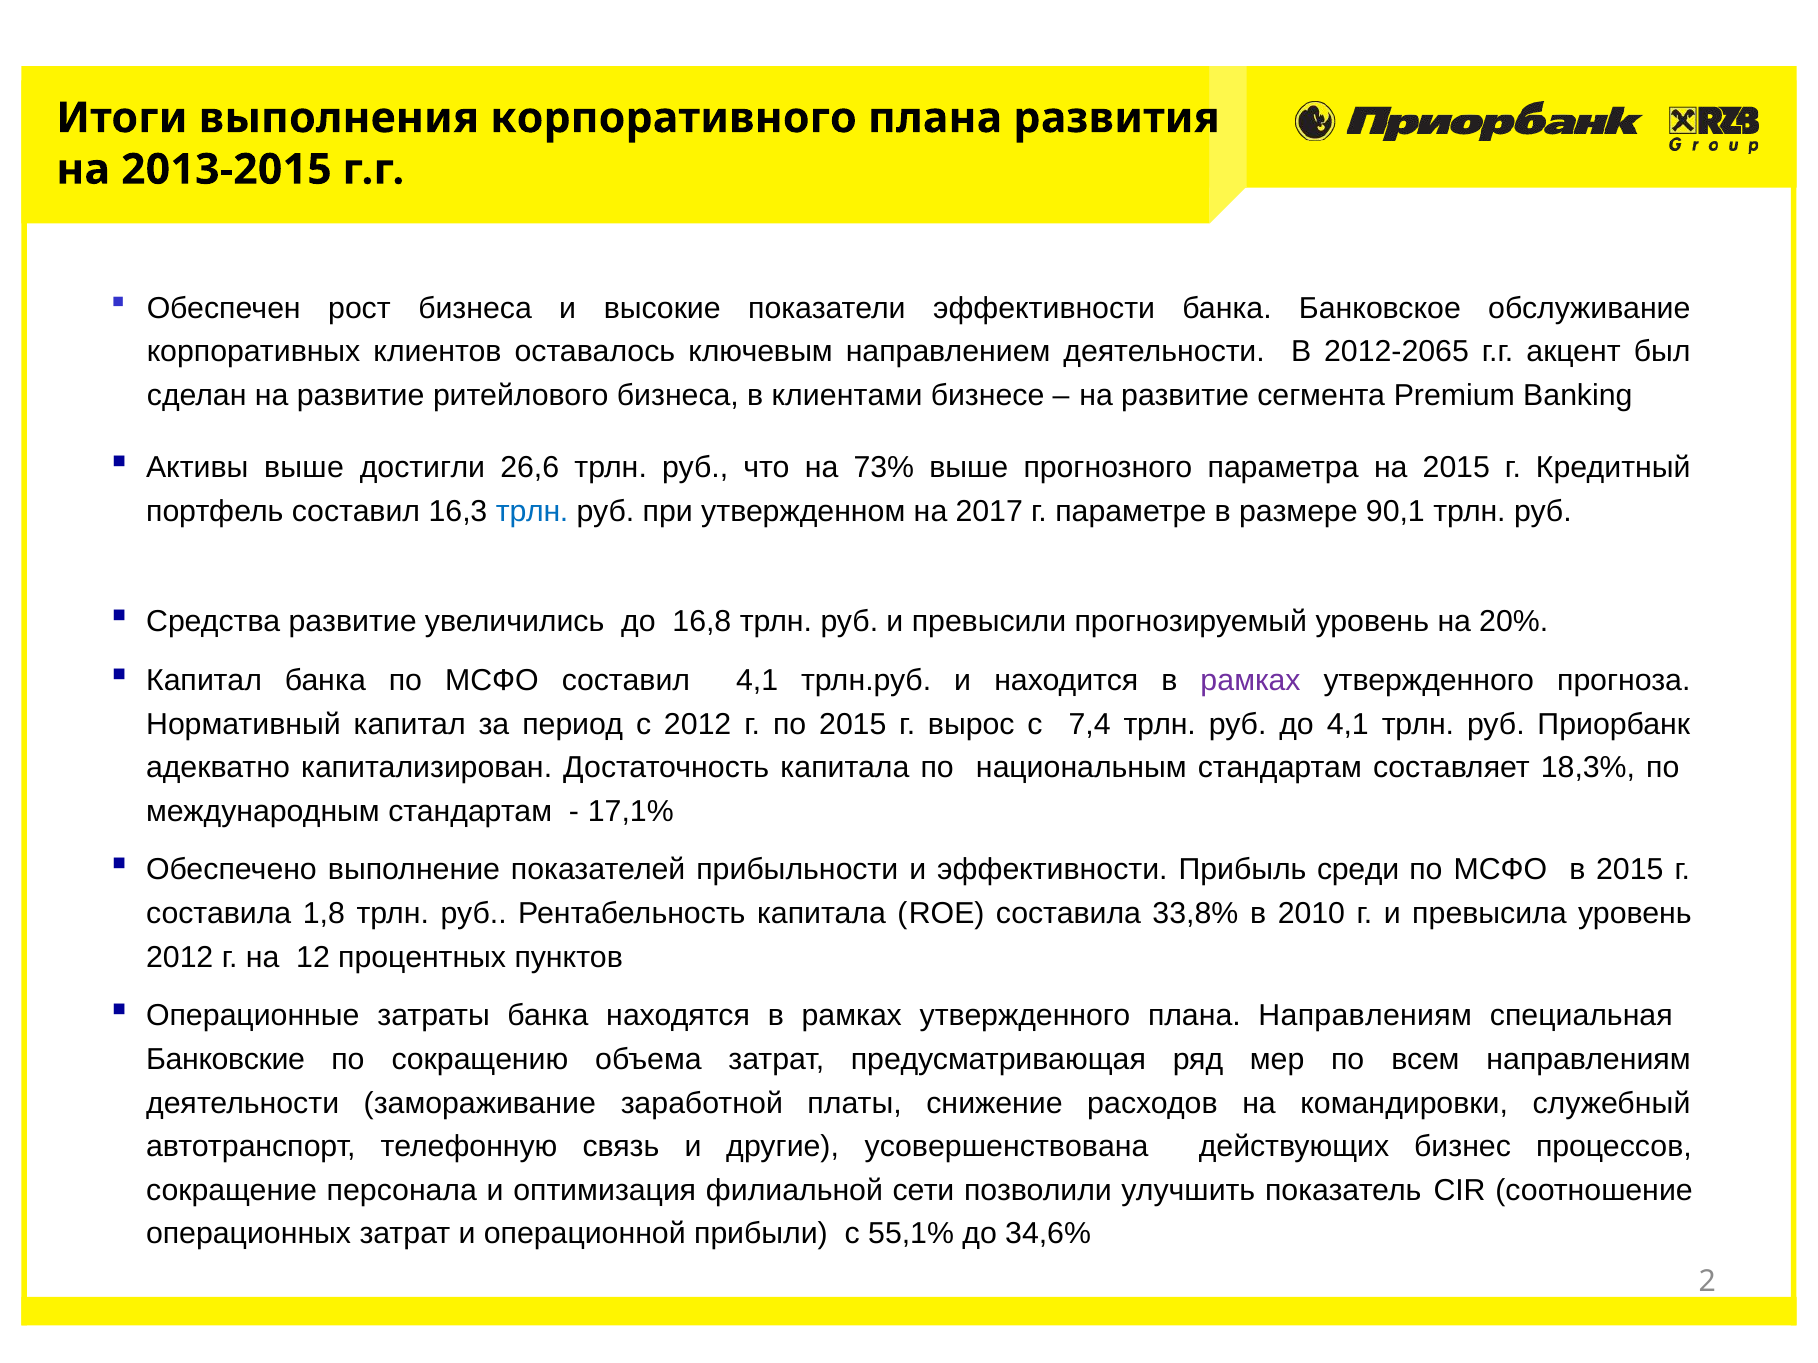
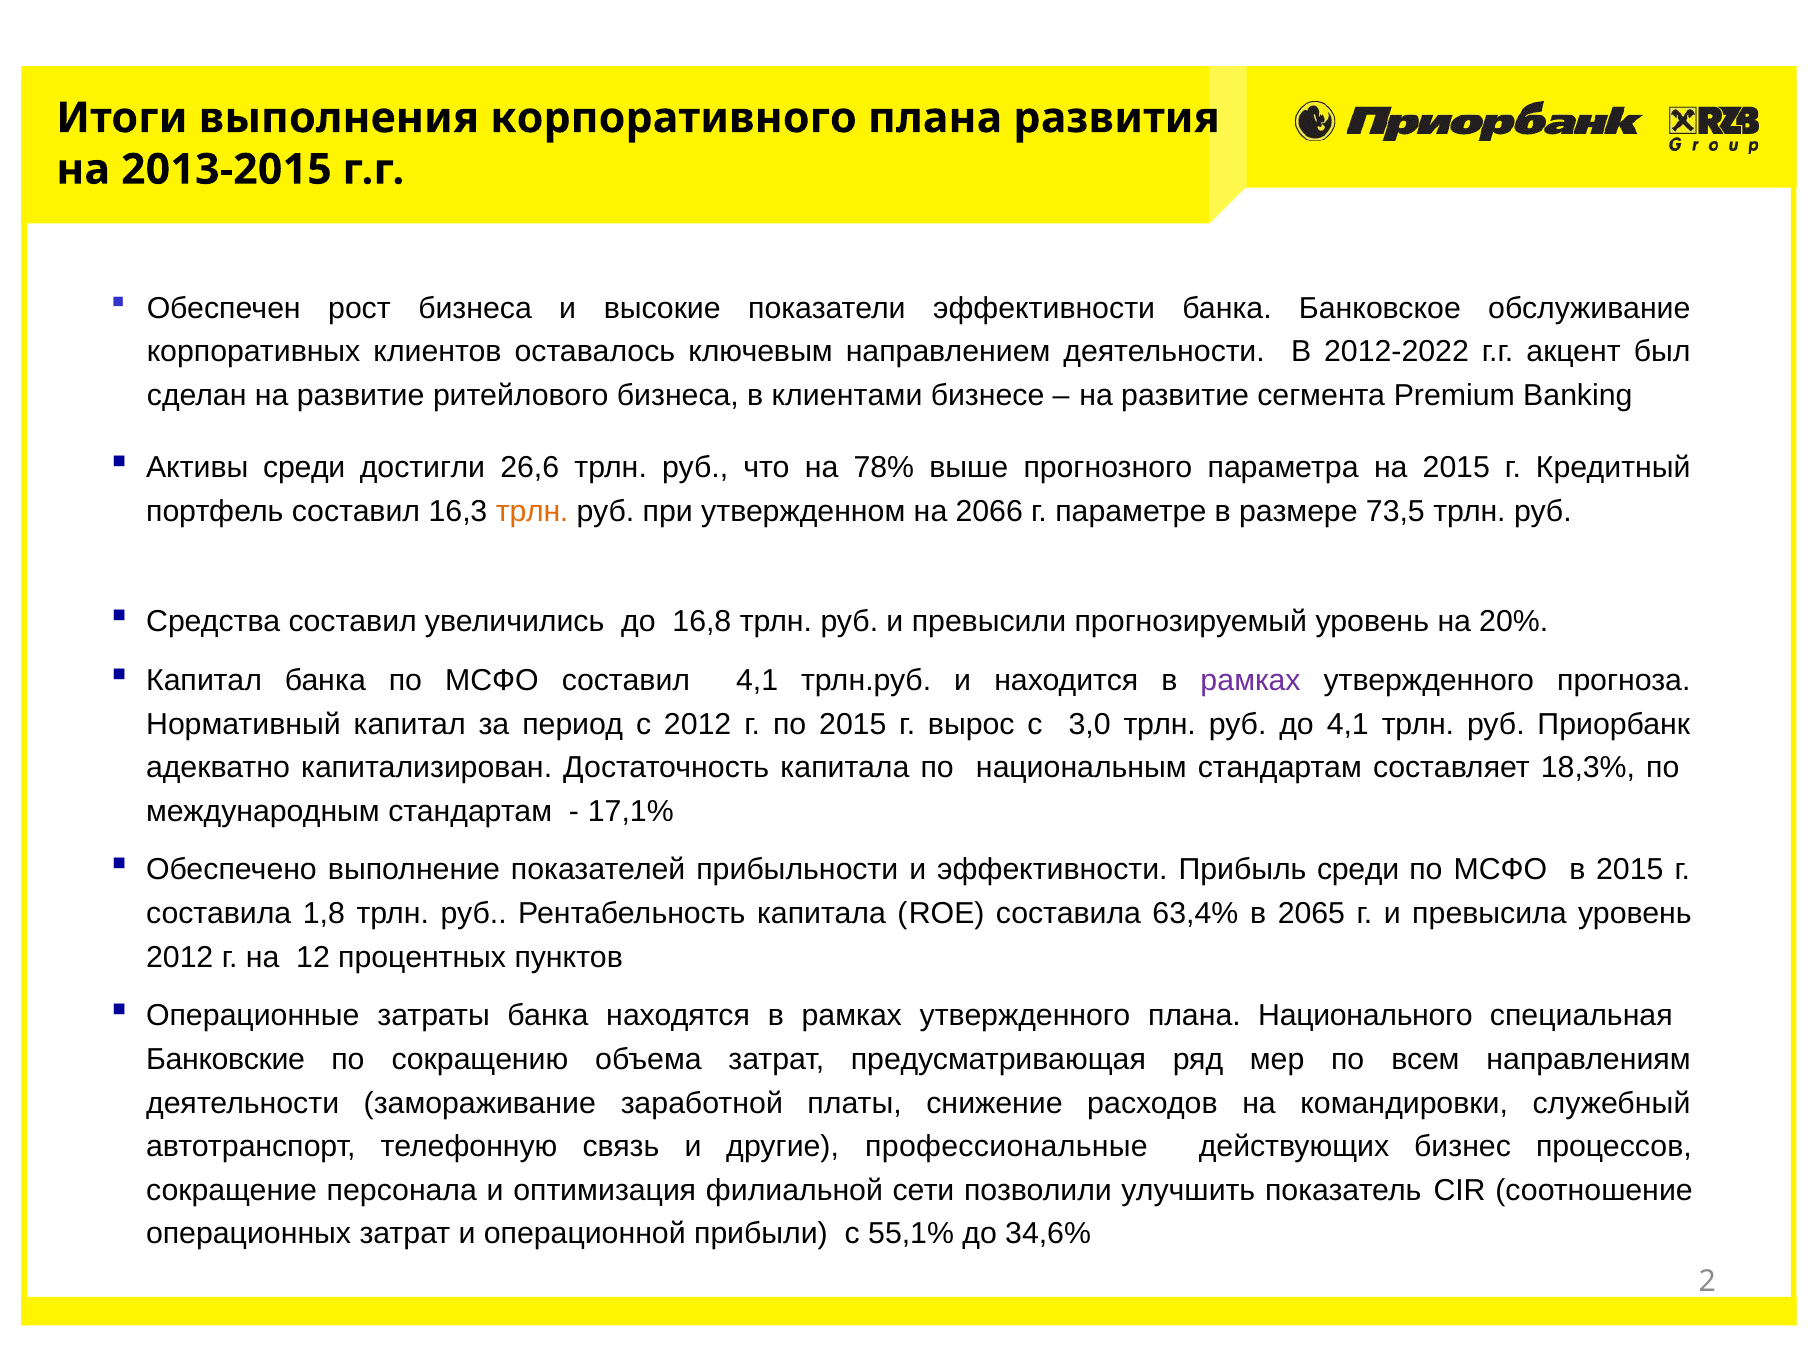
2012-2065: 2012-2065 -> 2012-2022 (1397, 352)
Активы выше: выше -> среди (304, 468)
73%: 73% -> 78% (884, 468)
трлн colour: blue -> orange (532, 512)
2017: 2017 -> 2066 (989, 512)
90,1: 90,1 -> 73,5 (1395, 512)
Средства развитие: развитие -> составил (353, 622)
7,4: 7,4 -> 3,0 (1090, 724)
33,8%: 33,8% -> 63,4% (1195, 914)
2010: 2010 -> 2065 (1311, 914)
плана Направлениям: Направлениям -> Национального (1365, 1016)
усовершенствована: усовершенствована -> профессиональные (1006, 1147)
